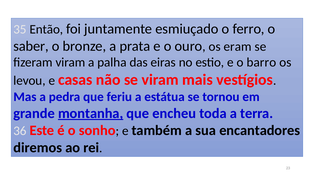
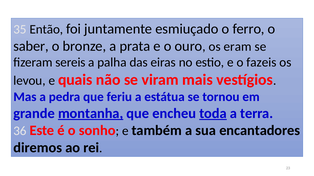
fizeram viram: viram -> sereis (70, 63)
barro: barro -> fazeis (261, 63)
casas: casas -> quais (75, 80)
toda underline: none -> present (213, 114)
